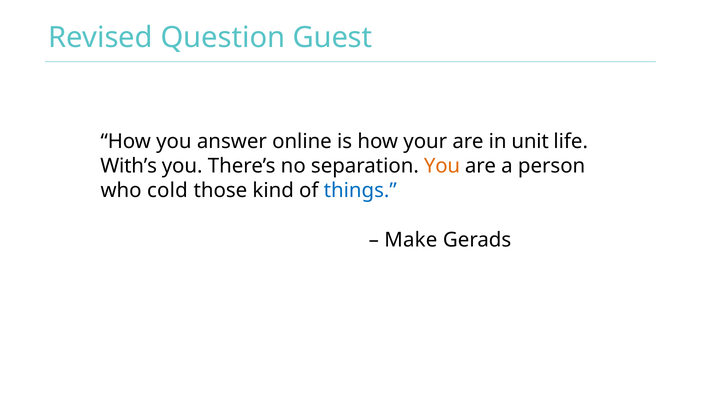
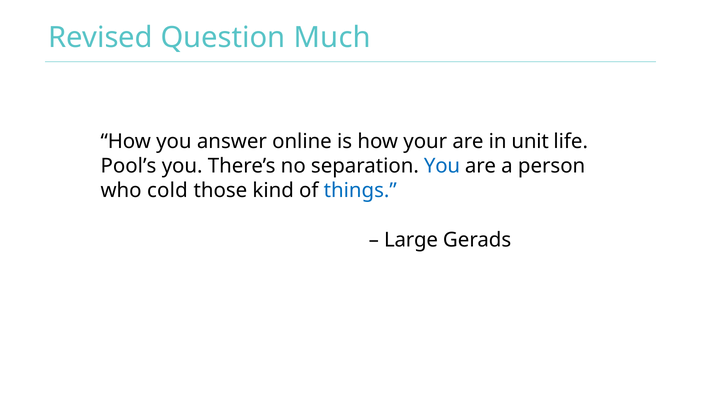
Guest: Guest -> Much (332, 38)
With’s: With’s -> Pool’s (128, 166)
You colour: orange -> blue (442, 166)
Make: Make -> Large (411, 240)
